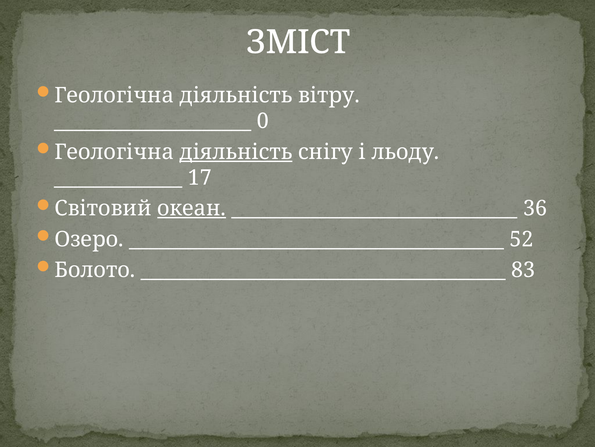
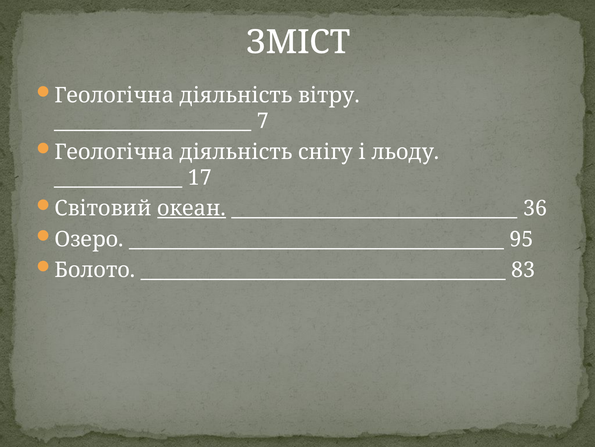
0: 0 -> 7 (263, 121)
діяльність underline: present -> none (236, 152)
52: 52 -> 95 (521, 239)
